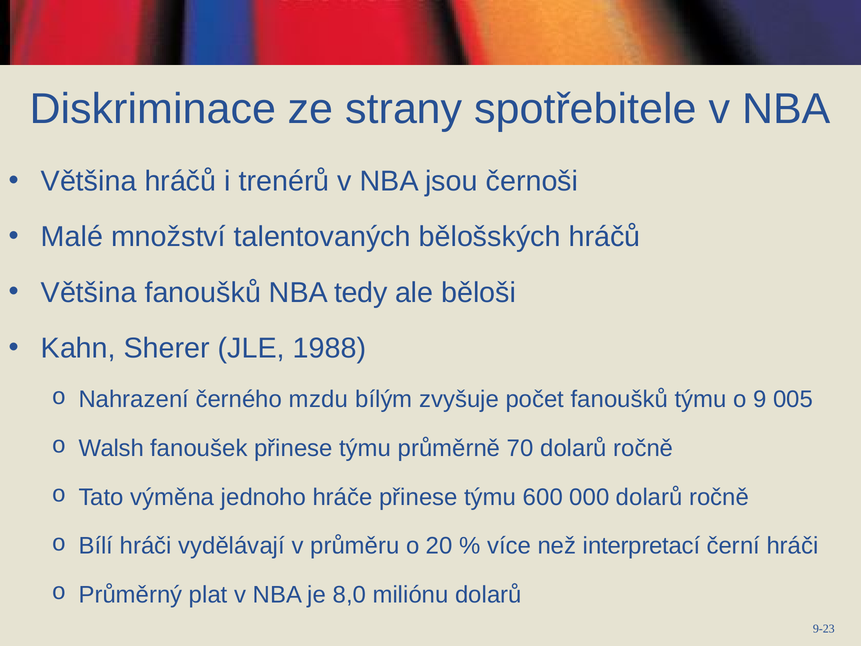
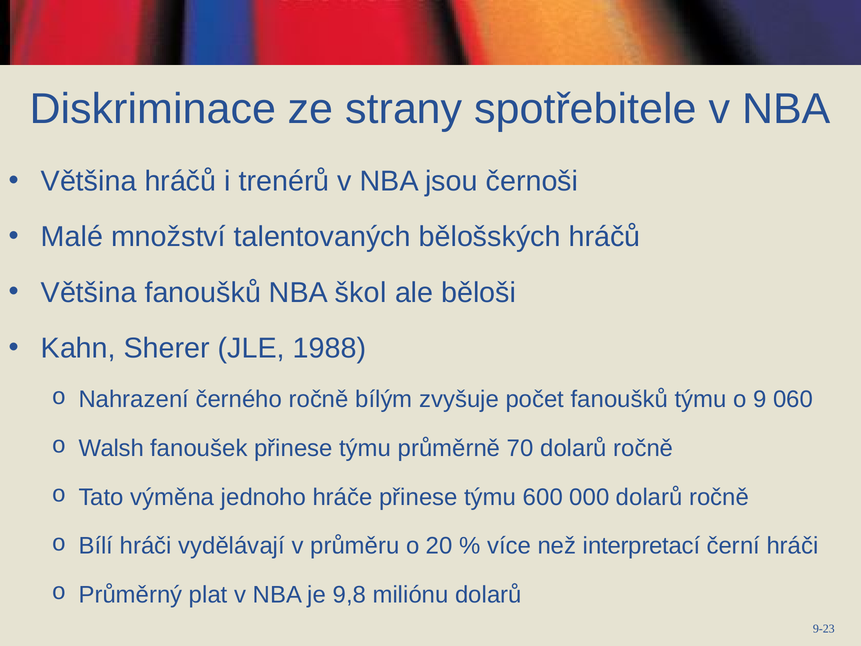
tedy: tedy -> škol (361, 292)
černého mzdu: mzdu -> ročně (319, 399)
005: 005 -> 060 (793, 399)
8,0: 8,0 -> 9,8 (349, 594)
